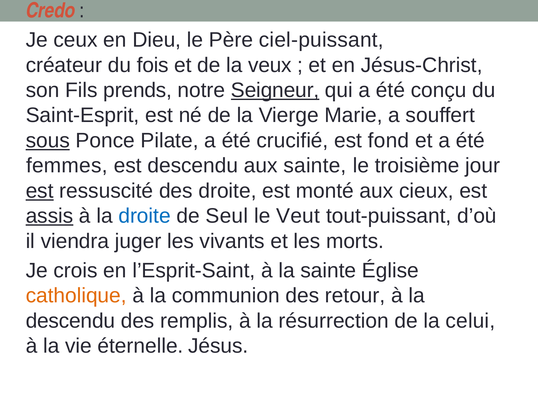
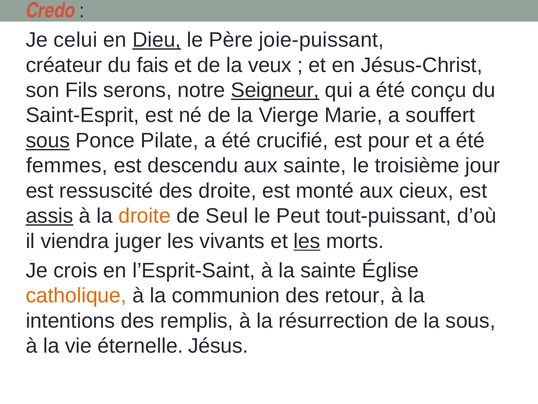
ceux: ceux -> celui (75, 40)
Dieu underline: none -> present (157, 40)
ciel-puissant: ciel-puissant -> joie-puissant (321, 40)
fois: fois -> fais (153, 65)
prends: prends -> serons (138, 90)
fond: fond -> pour (389, 140)
est underline: present -> none (40, 191)
droite colour: blue -> orange (145, 216)
Veut: Veut -> Peut (298, 216)
les underline: none -> present (307, 241)
descendu: descendu -> intentions (70, 320)
la celui: celui -> sous (471, 320)
